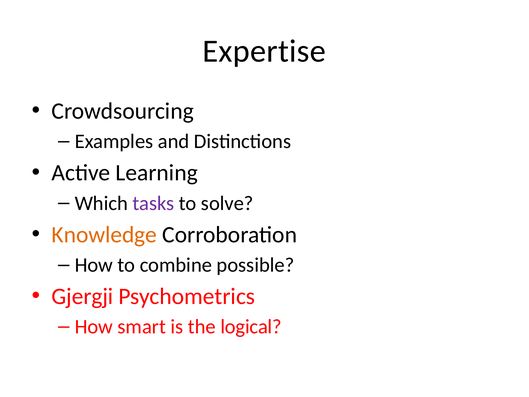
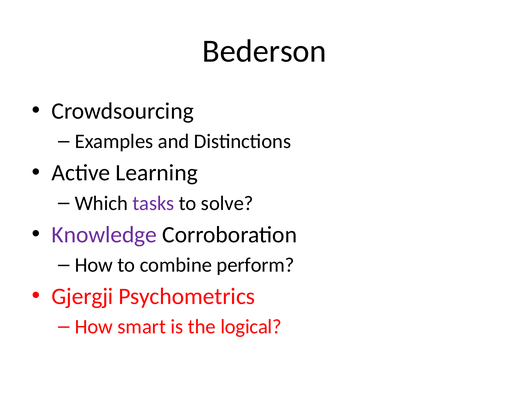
Expertise: Expertise -> Bederson (264, 51)
Knowledge colour: orange -> purple (104, 234)
possible: possible -> perform (256, 265)
